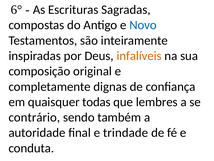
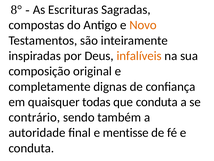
6°: 6° -> 8° (16, 10)
Novo colour: blue -> orange (143, 25)
que lembres: lembres -> conduta (157, 102)
trindade: trindade -> mentisse (126, 132)
